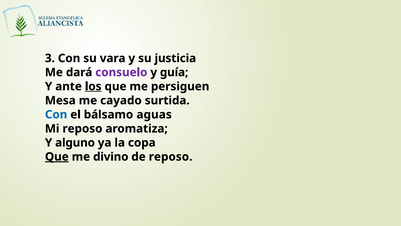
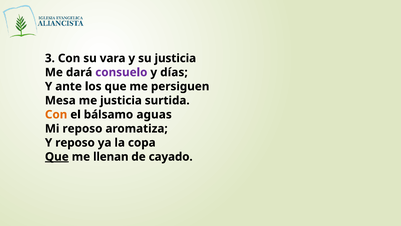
guía: guía -> días (174, 72)
los underline: present -> none (93, 86)
me cayado: cayado -> justicia (121, 100)
Con colour: blue -> orange (56, 114)
Y alguno: alguno -> reposo (75, 142)
divino: divino -> llenan (111, 156)
de reposo: reposo -> cayado (171, 156)
